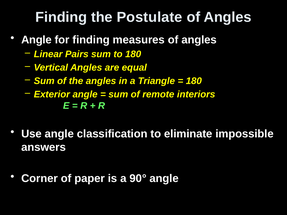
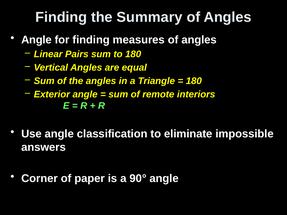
Postulate: Postulate -> Summary (150, 17)
